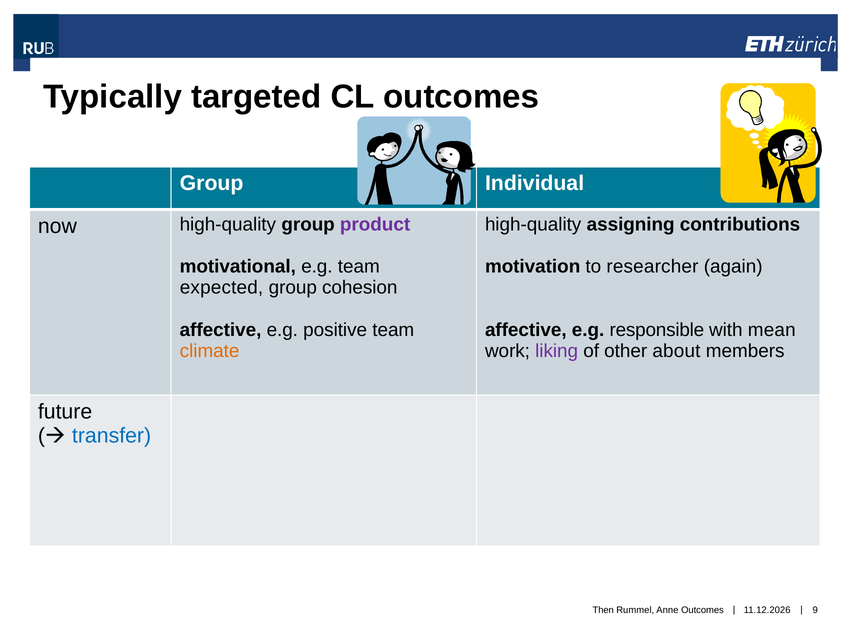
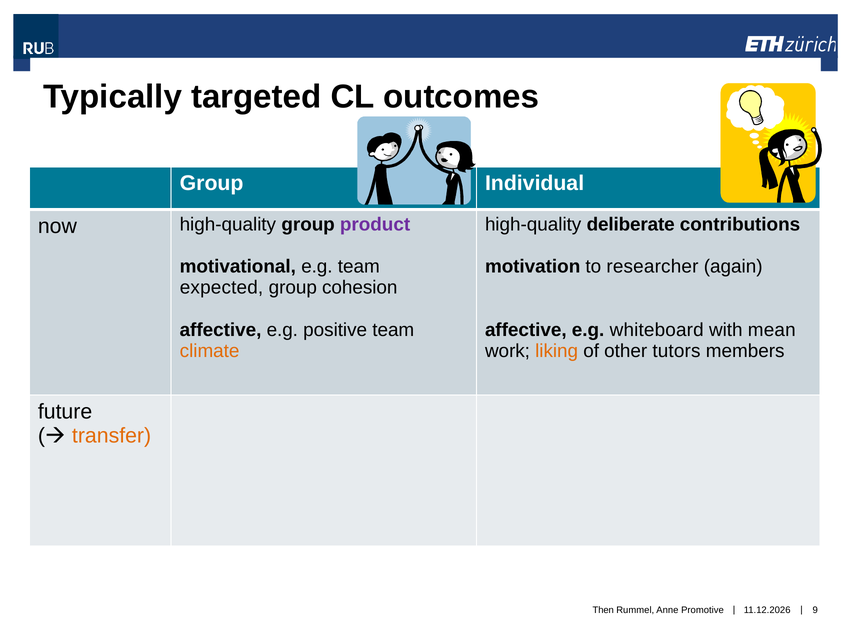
assigning: assigning -> deliberate (631, 224)
responsible: responsible -> whiteboard (657, 329)
liking colour: purple -> orange (557, 350)
about: about -> tutors (676, 350)
transfer colour: blue -> orange (112, 435)
Anne Outcomes: Outcomes -> Promotive (702, 610)
